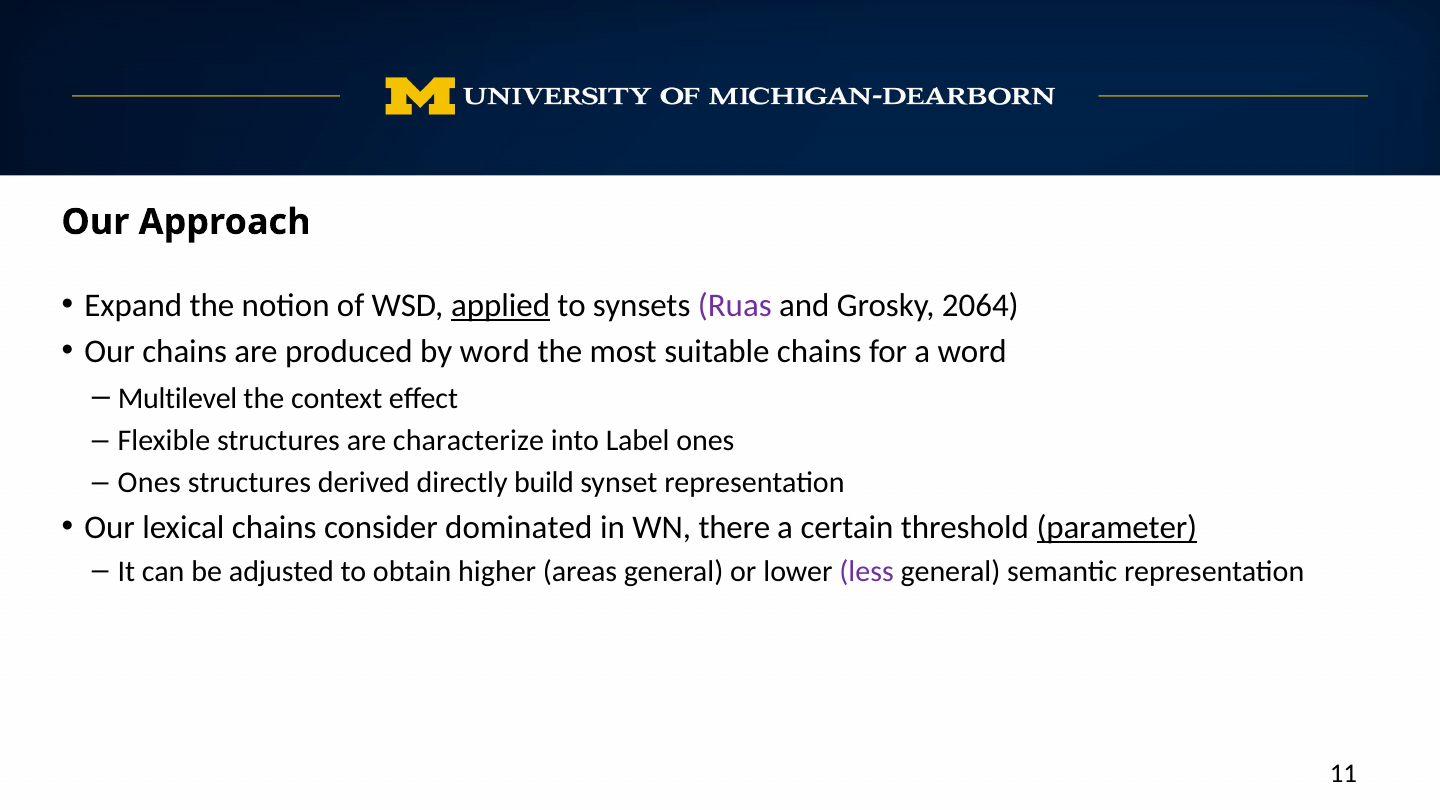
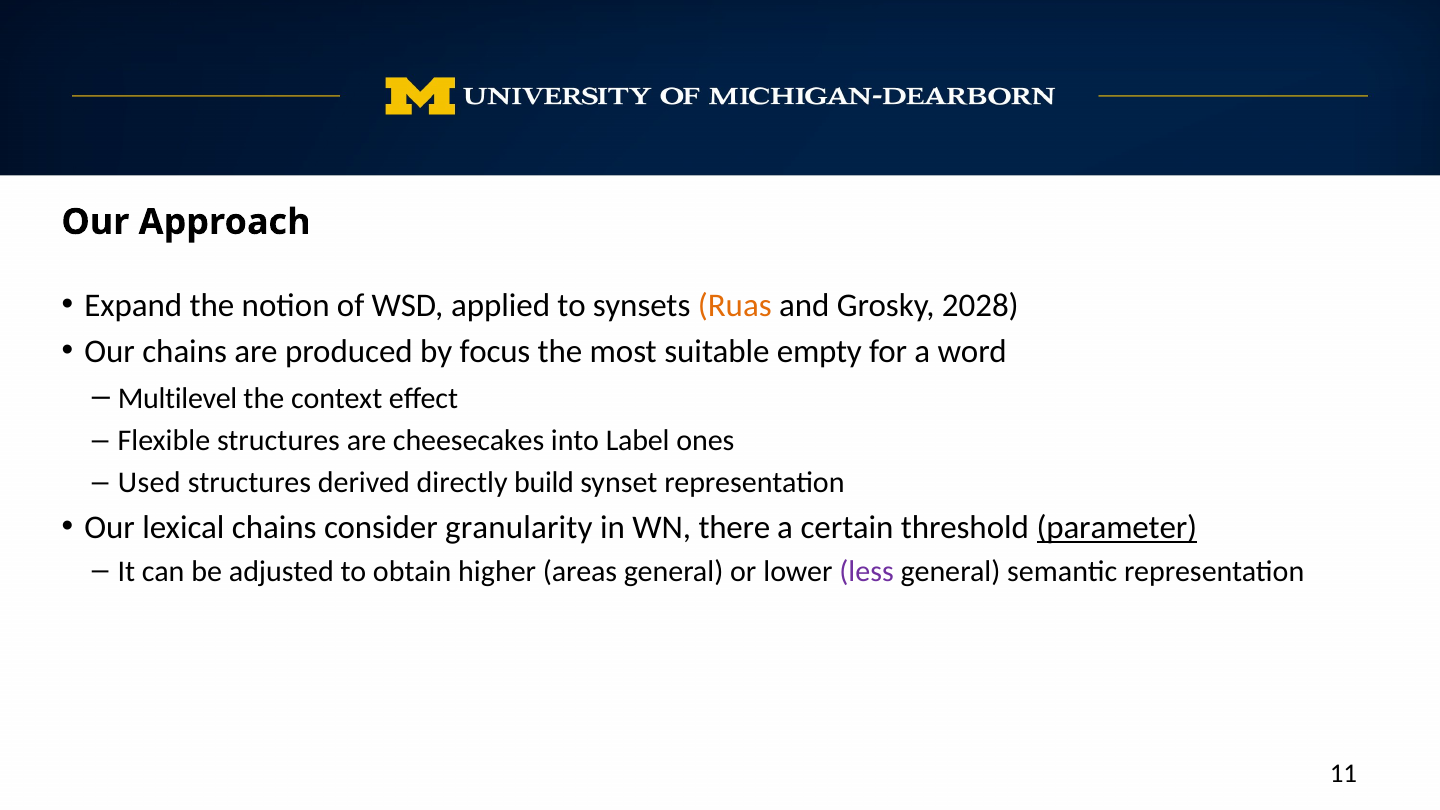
applied underline: present -> none (501, 306)
Ruas colour: purple -> orange (735, 306)
2064: 2064 -> 2028 (980, 306)
by word: word -> focus (495, 352)
suitable chains: chains -> empty (819, 352)
characterize: characterize -> cheesecakes (469, 441)
Ones: Ones -> Used (149, 483)
dominated: dominated -> granularity (519, 528)
